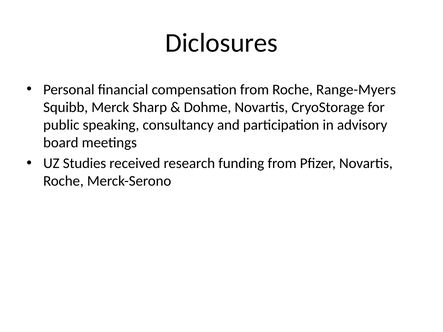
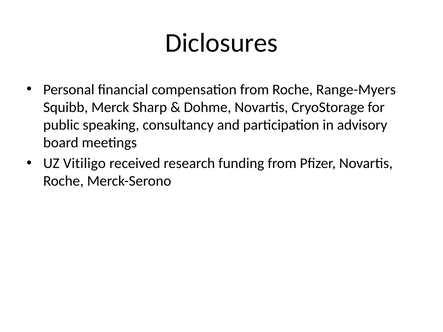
Studies: Studies -> Vitiligo (84, 163)
